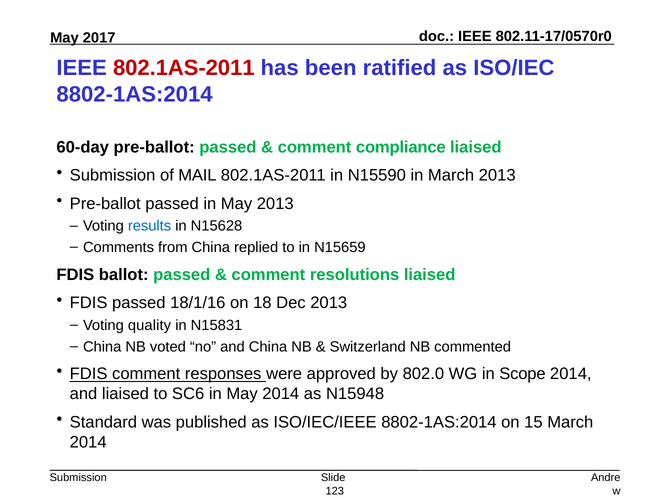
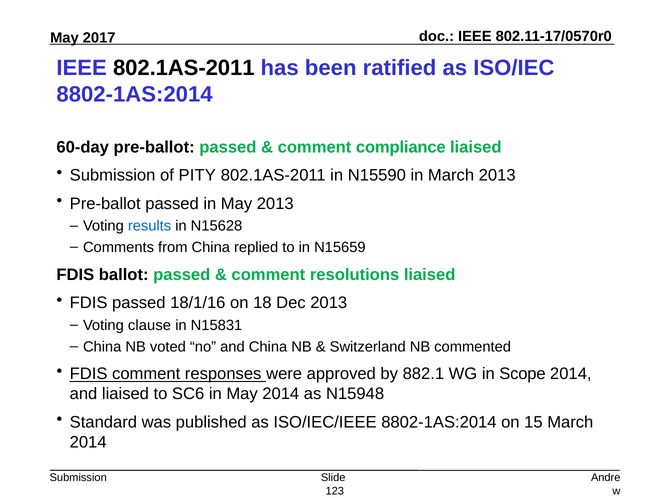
802.1AS-2011 colour: red -> black (184, 68)
MAIL: MAIL -> PITY (197, 176)
quality: quality -> clause (149, 325)
802.0: 802.0 -> 882.1 (423, 374)
